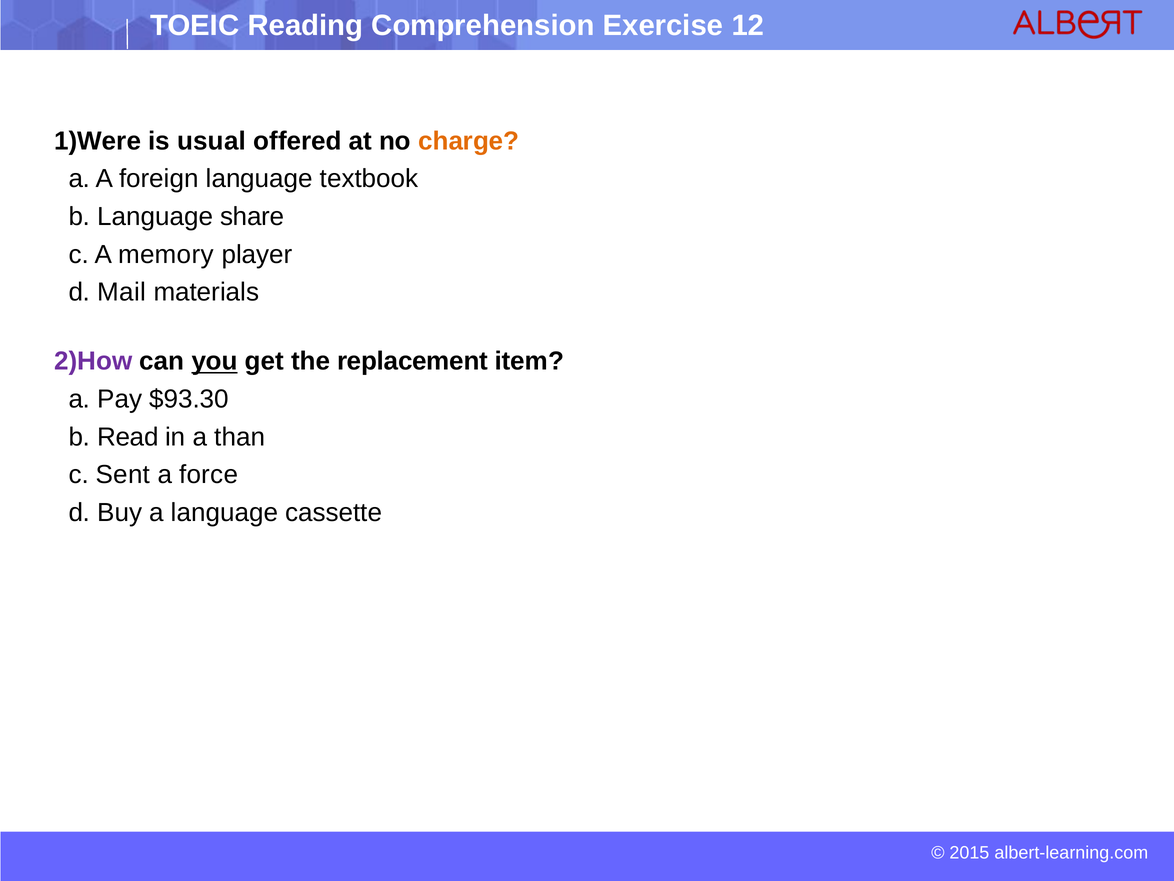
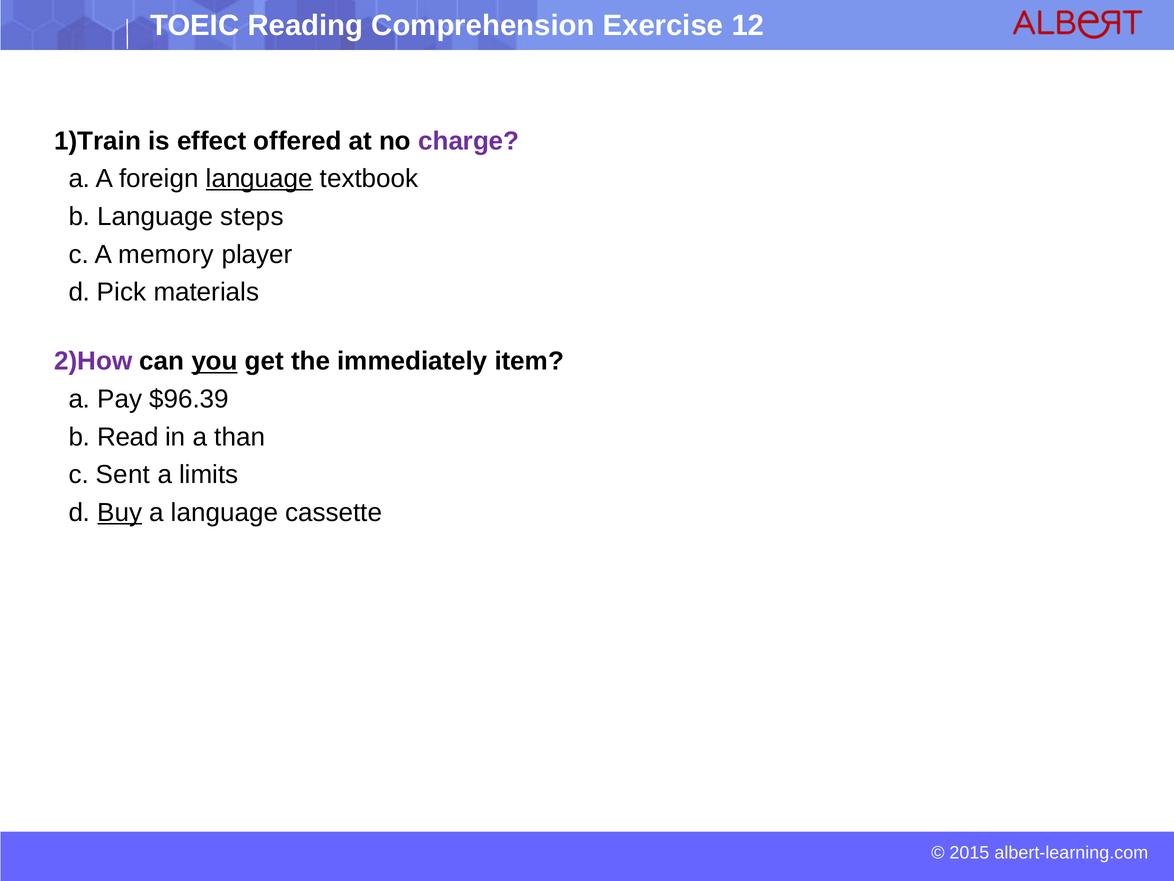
1)Were: 1)Were -> 1)Train (98, 141)
usual: usual -> effect (212, 141)
charge colour: orange -> purple (469, 141)
language underline: none -> present (259, 179)
share: share -> steps (252, 216)
Mail: Mail -> Pick (122, 292)
replacement: replacement -> immediately (412, 361)
$93.30: $93.30 -> $96.39 (189, 399)
force: force -> limits (209, 475)
Buy underline: none -> present (120, 512)
